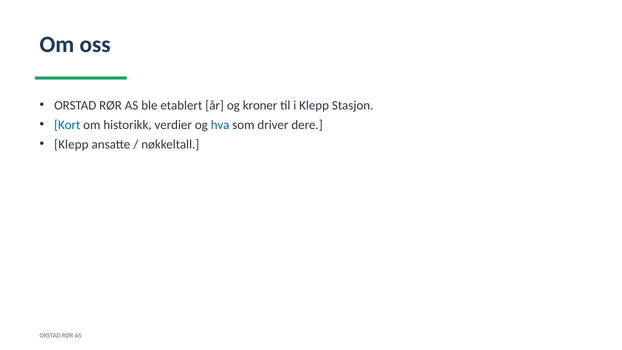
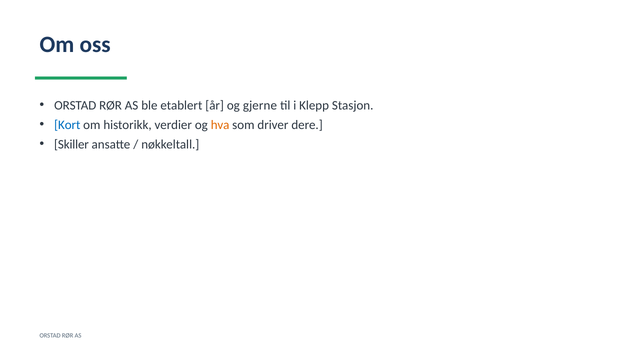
kroner: kroner -> gjerne (260, 105)
hva colour: blue -> orange (220, 125)
Klepp: Klepp -> Skiller (71, 144)
